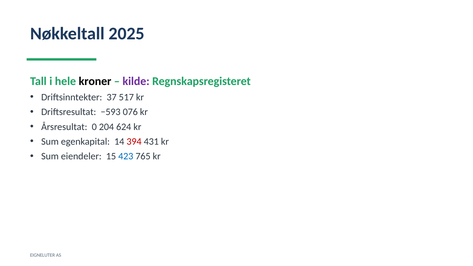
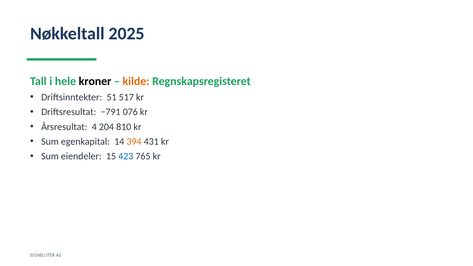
kilde colour: purple -> orange (136, 81)
37: 37 -> 51 (112, 97)
−593: −593 -> −791 (111, 112)
0: 0 -> 4 (94, 127)
624: 624 -> 810 (124, 127)
394 colour: red -> orange (134, 142)
